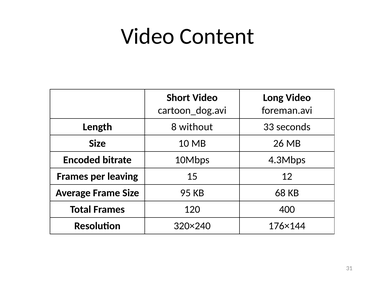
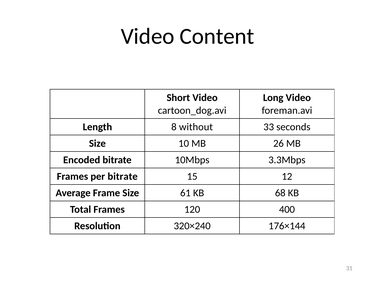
4.3Mbps: 4.3Mbps -> 3.3Mbps (287, 160)
per leaving: leaving -> bitrate (123, 177)
95: 95 -> 61 (185, 193)
